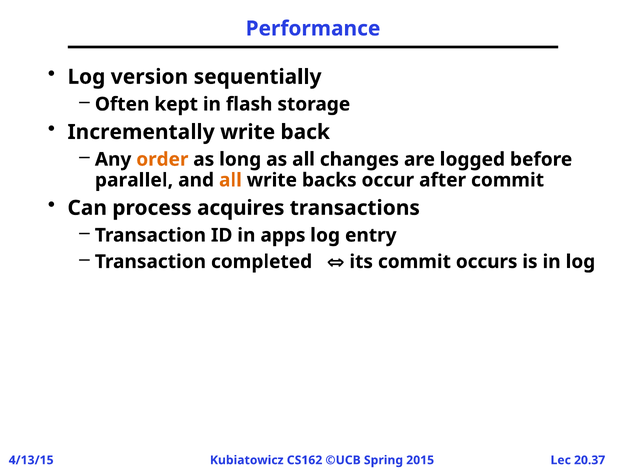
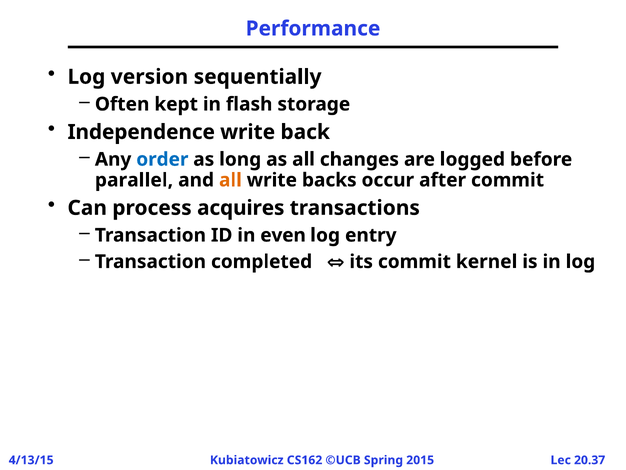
Incrementally: Incrementally -> Independence (141, 132)
order colour: orange -> blue (162, 159)
apps: apps -> even (283, 235)
occurs: occurs -> kernel (487, 261)
